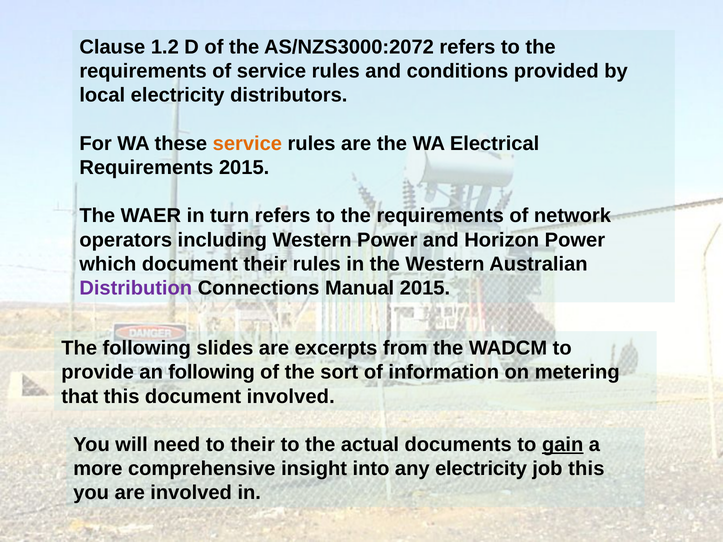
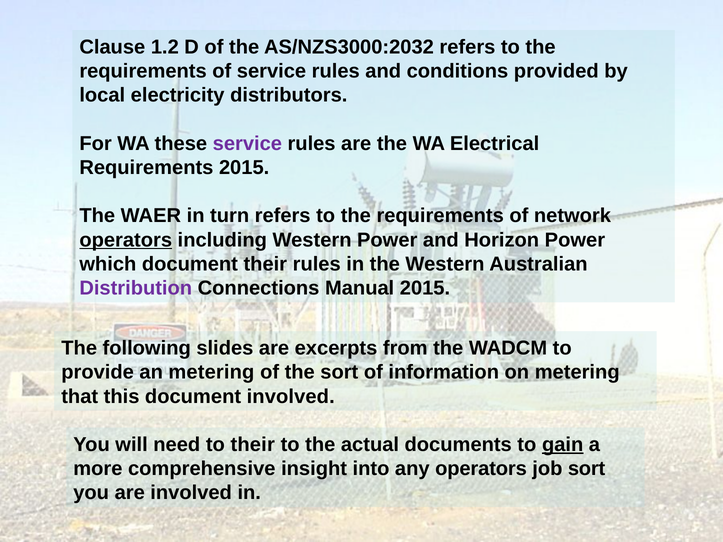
AS/NZS3000:2072: AS/NZS3000:2072 -> AS/NZS3000:2032 (349, 47)
service colour: orange -> purple (247, 144)
operators underline: none -> present (126, 240)
an following: following -> metering (211, 373)
any electricity: electricity -> operators (481, 469)
job this: this -> sort (587, 469)
